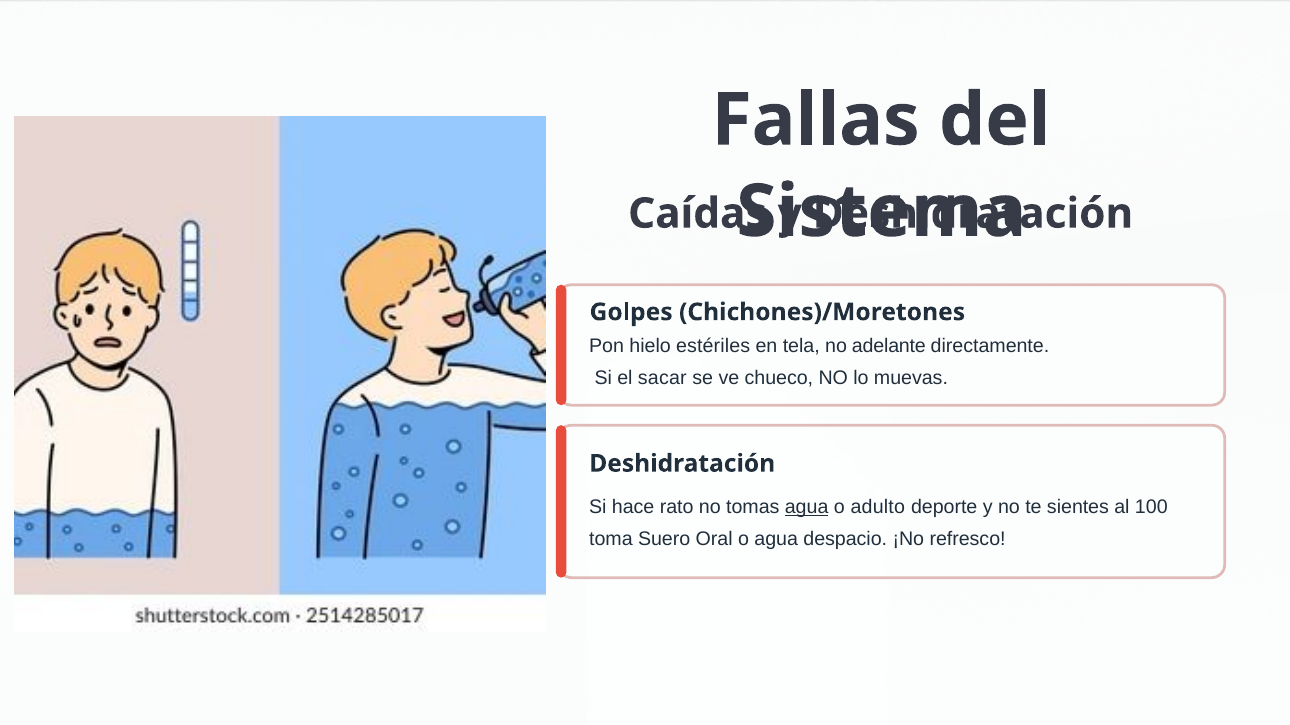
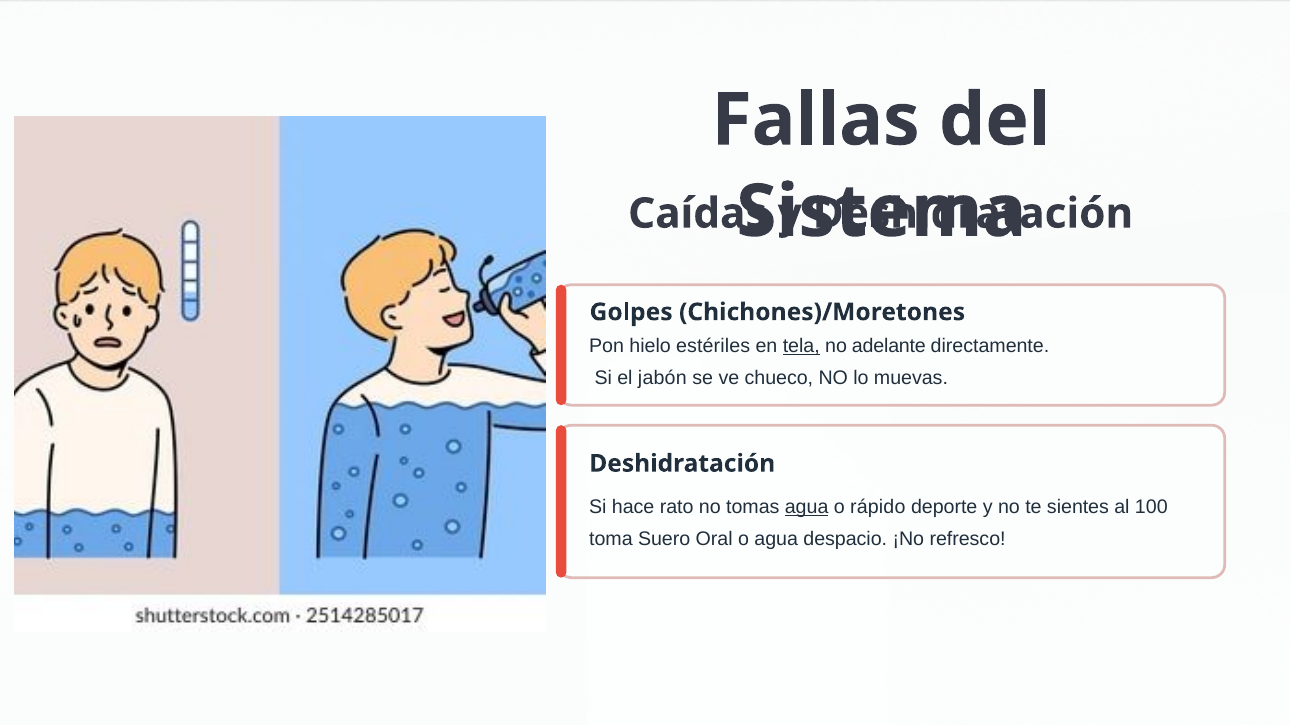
tela underline: none -> present (801, 346)
sacar: sacar -> jabón (662, 378)
adulto: adulto -> rápido (878, 507)
